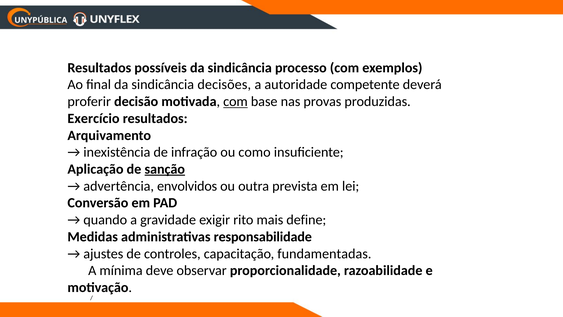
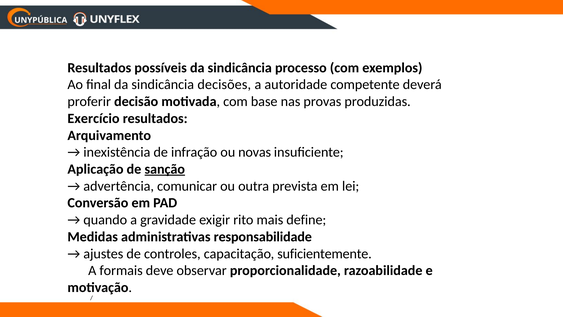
com underline: present -> none (235, 101)
como: como -> novas (255, 152)
envolvidos: envolvidos -> comunicar (187, 186)
fundamentadas: fundamentadas -> suficientemente (325, 253)
mínima: mínima -> formais (121, 270)
